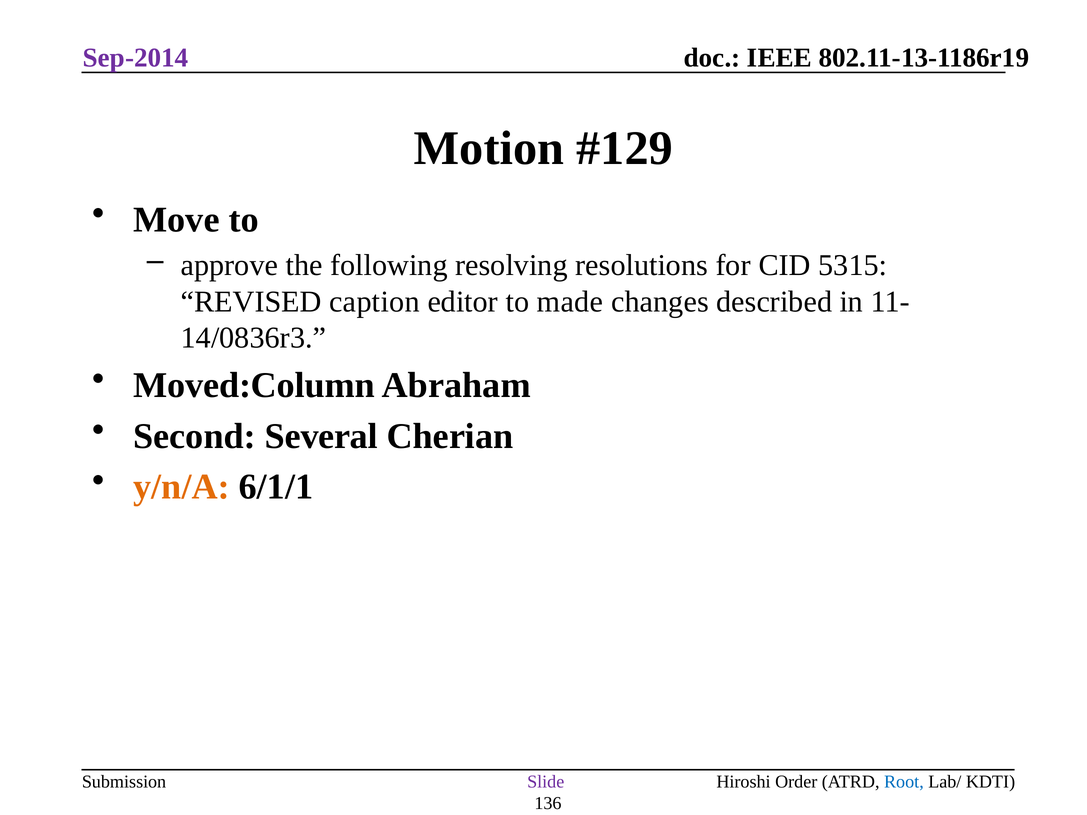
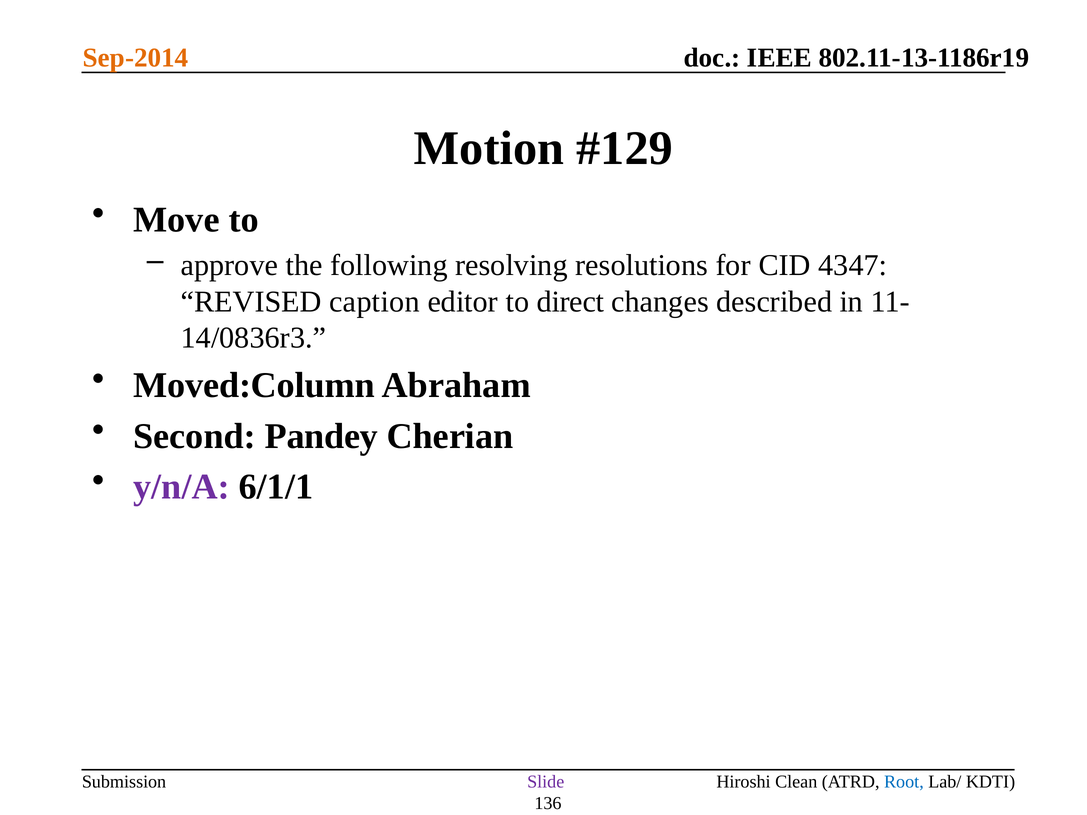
Sep-2014 colour: purple -> orange (136, 58)
5315: 5315 -> 4347 (853, 265)
made: made -> direct (570, 302)
Several: Several -> Pandey (321, 436)
y/n/A colour: orange -> purple (182, 487)
Order: Order -> Clean (796, 782)
